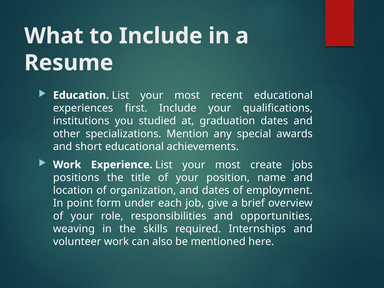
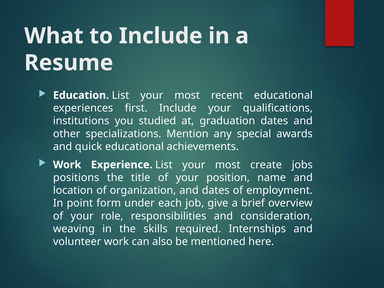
short: short -> quick (89, 147)
opportunities: opportunities -> consideration (277, 216)
